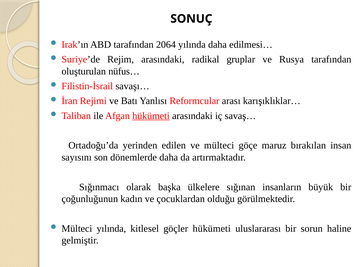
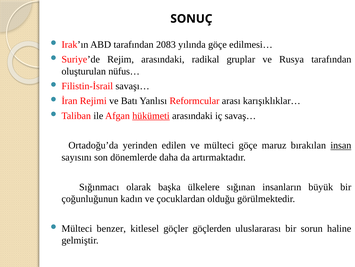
2064: 2064 -> 2083 (166, 44)
yılında daha: daha -> göçe (217, 44)
insan underline: none -> present (341, 145)
Mülteci yılında: yılında -> benzer (111, 228)
göçler hükümeti: hükümeti -> göçlerden (212, 228)
